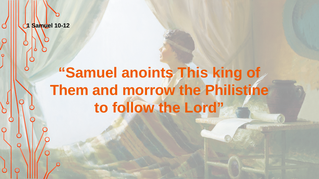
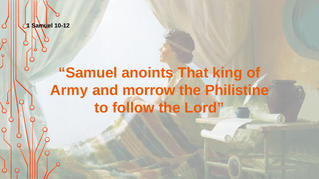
This: This -> That (193, 73)
Them: Them -> Army (69, 90)
